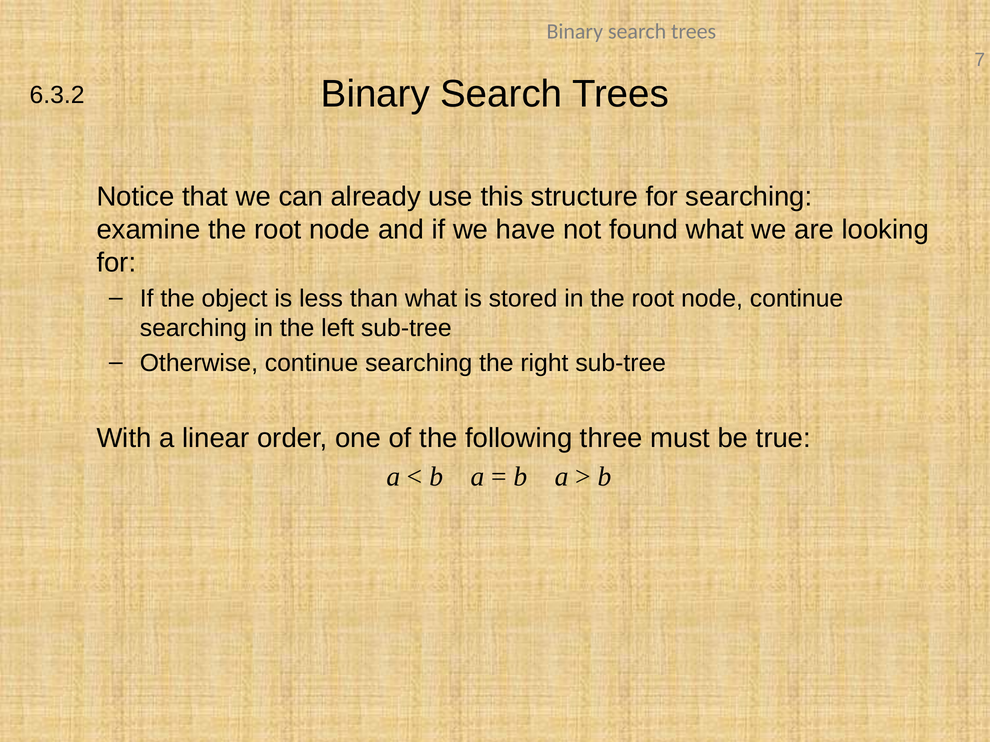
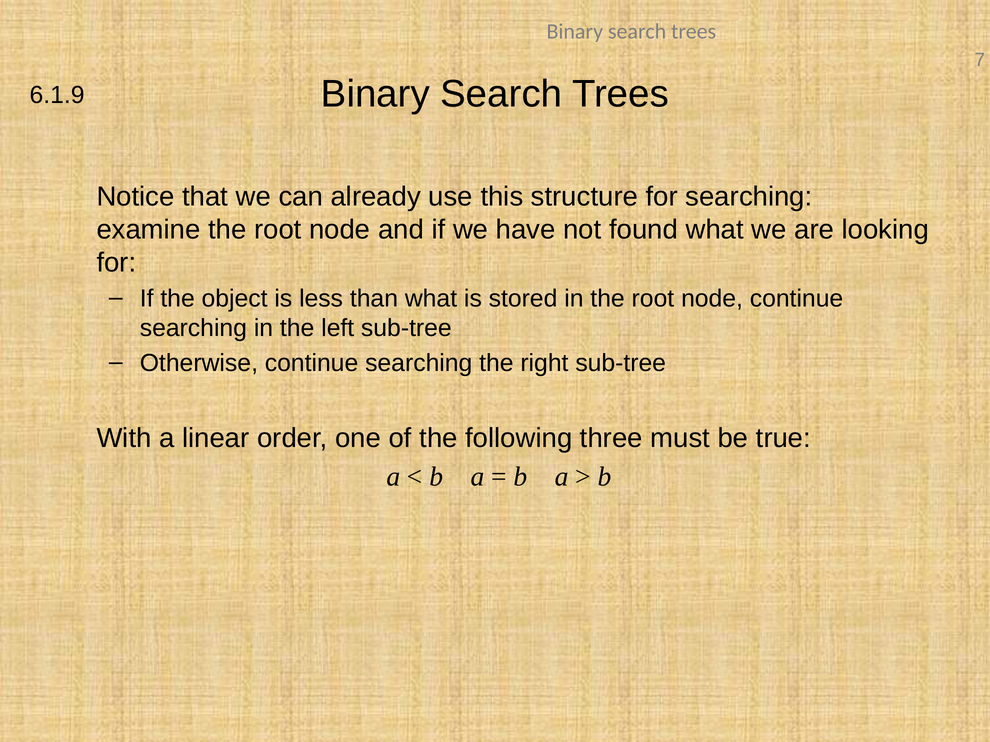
6.3.2: 6.3.2 -> 6.1.9 (57, 95)
